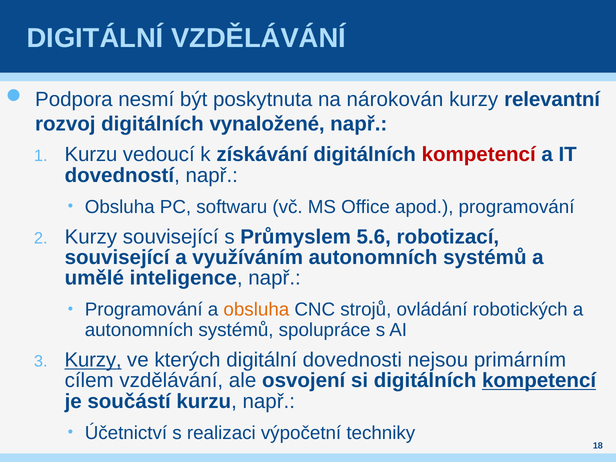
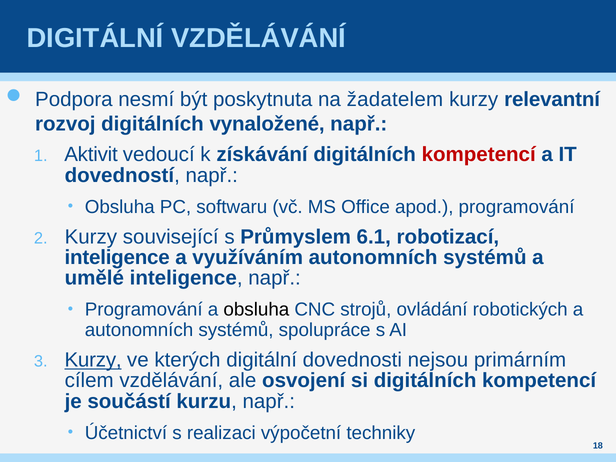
nárokován: nárokován -> žadatelem (395, 99)
Kurzu: Kurzu -> Aktivit (91, 155)
5.6: 5.6 -> 6.1 (374, 237)
související: související -> inteligence (117, 257)
obsluha colour: orange -> black (256, 310)
kompetencí underline: present -> none (539, 381)
